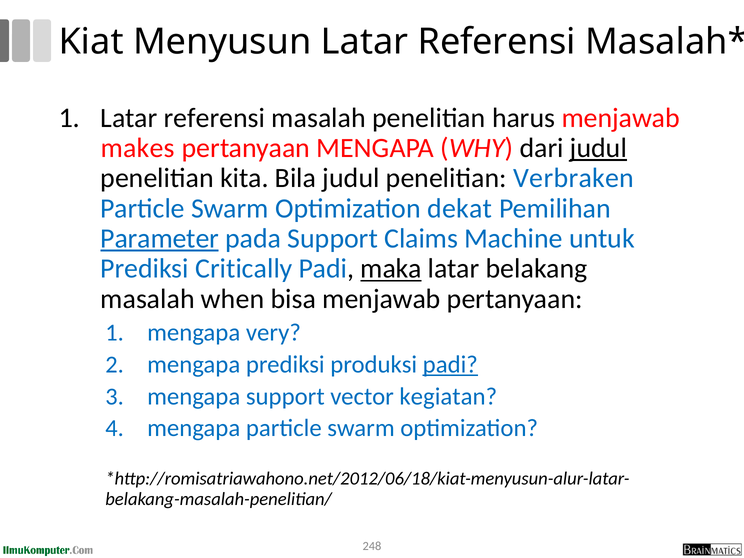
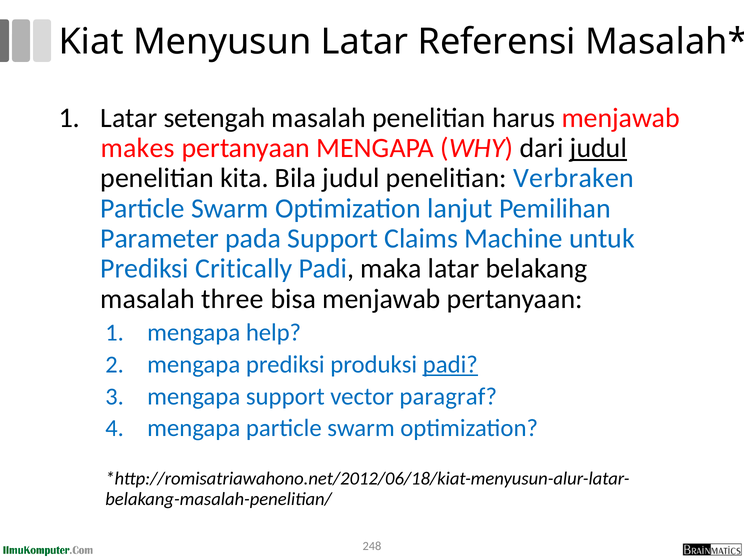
referensi: referensi -> setengah (214, 118)
dekat: dekat -> lanjut (460, 208)
Parameter underline: present -> none (160, 239)
maka underline: present -> none (391, 269)
when: when -> three (233, 299)
very: very -> help (273, 333)
kegiatan: kegiatan -> paragraf (448, 396)
